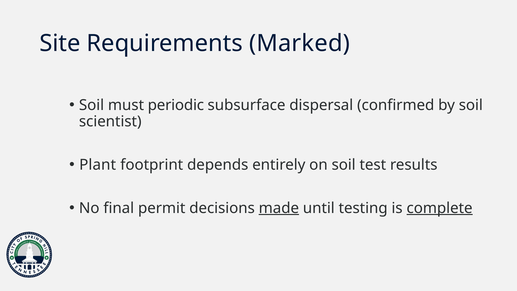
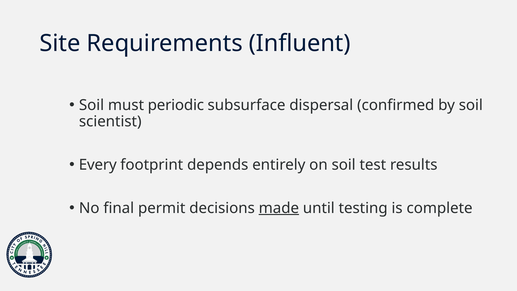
Marked: Marked -> Influent (300, 43)
Plant: Plant -> Every (98, 165)
complete underline: present -> none (440, 208)
